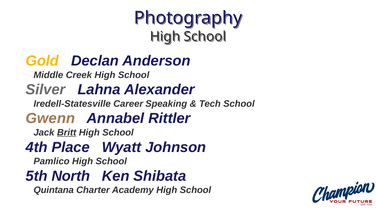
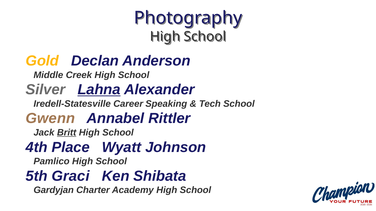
Lahna underline: none -> present (99, 90)
North: North -> Graci (71, 176)
Quintana: Quintana -> Gardyjan (54, 190)
